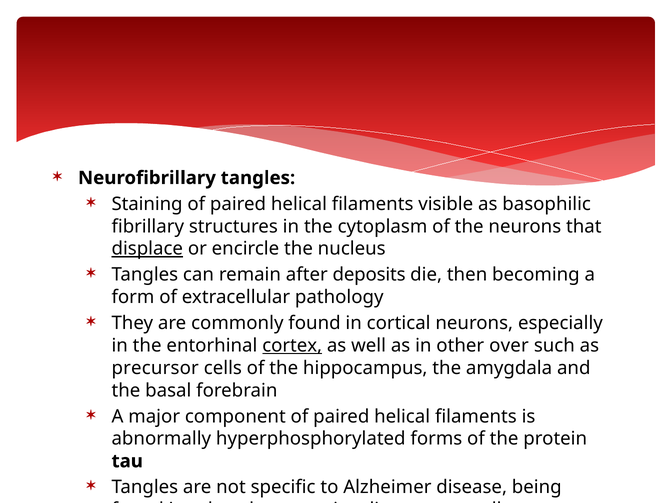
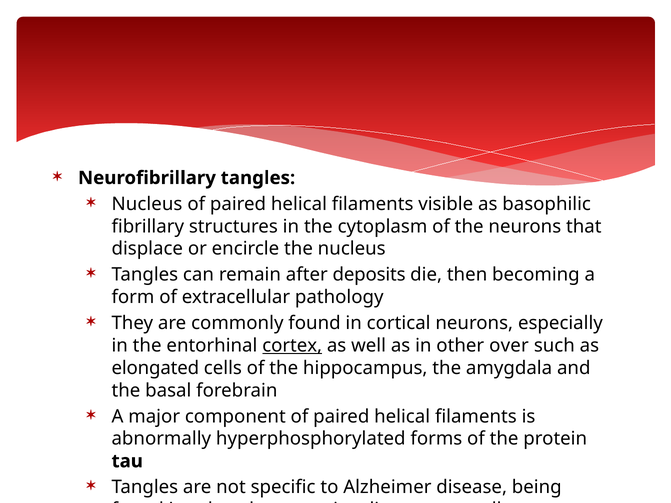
Staining: Staining -> Nucleus (147, 204)
displace underline: present -> none (147, 249)
precursor: precursor -> elongated (155, 368)
